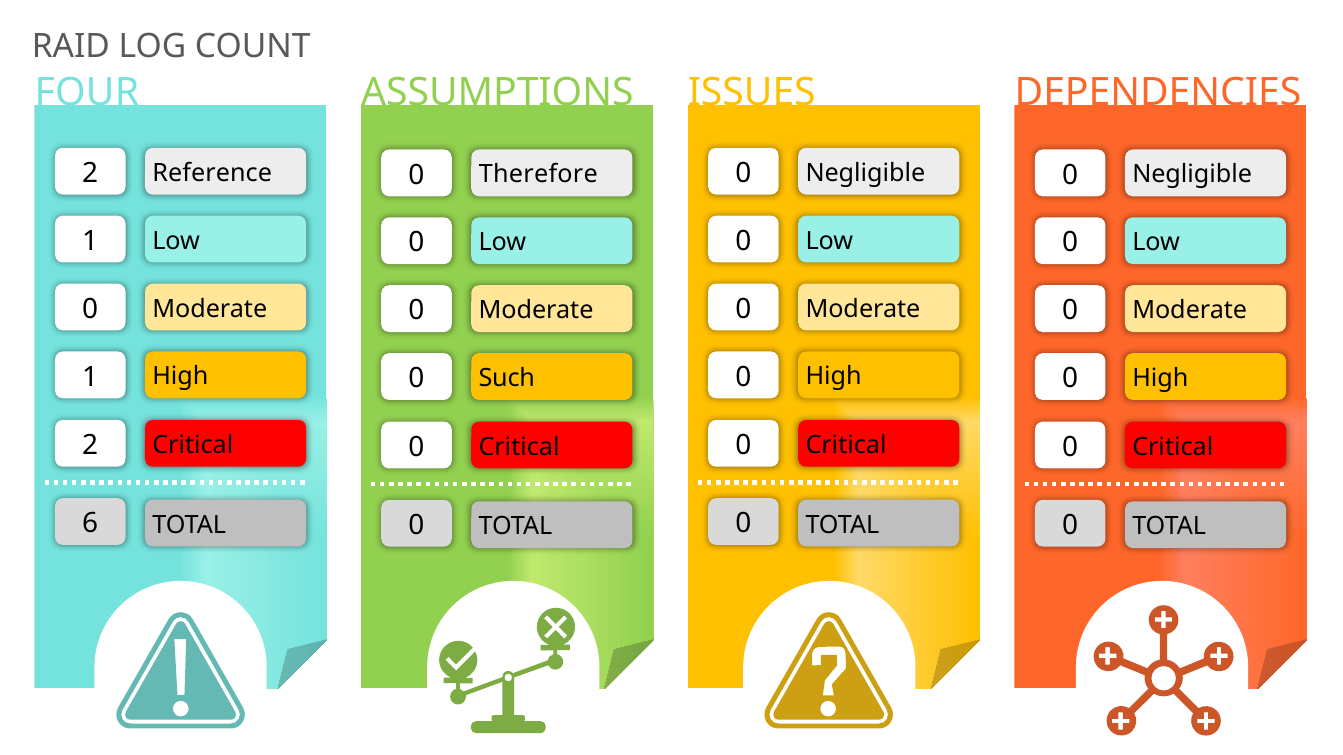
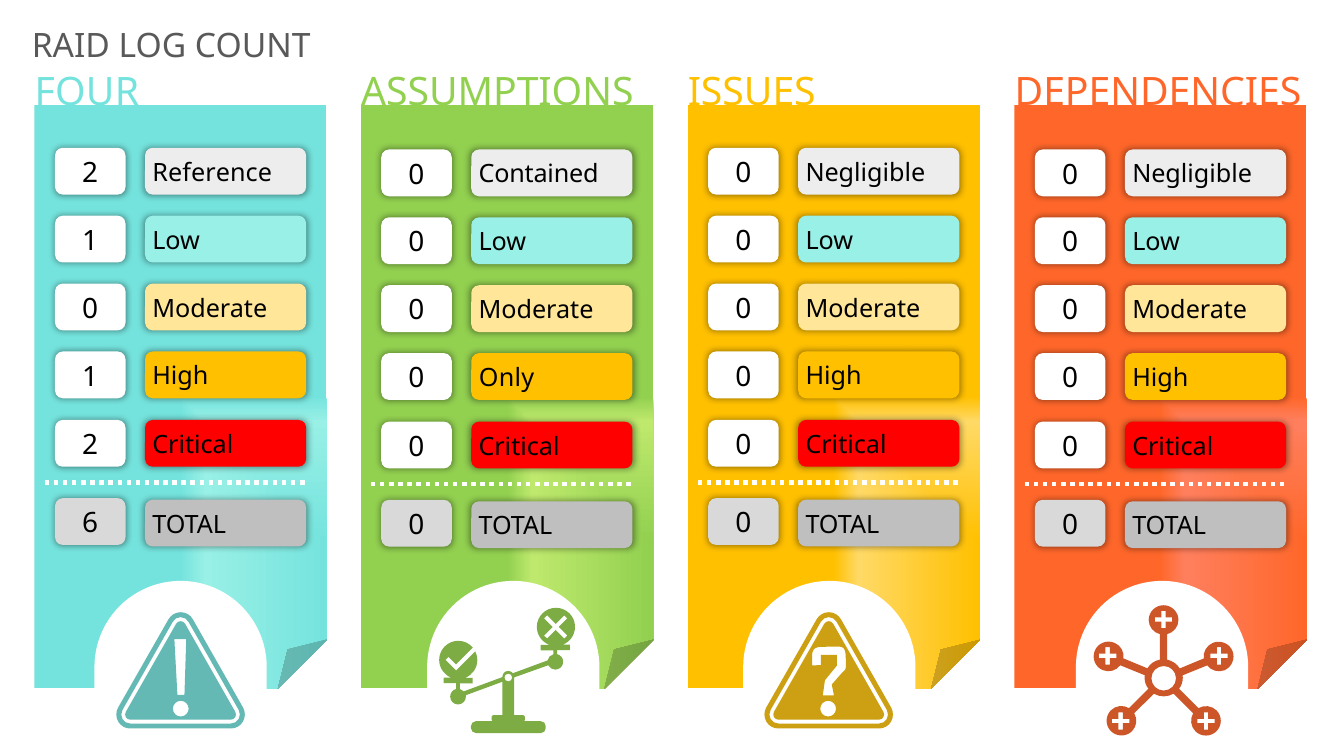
Therefore: Therefore -> Contained (539, 175)
Such: Such -> Only (507, 378)
